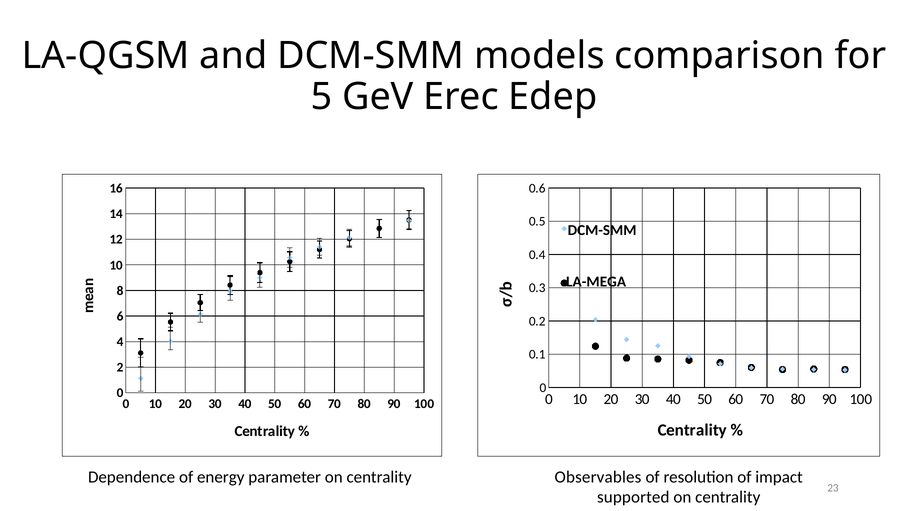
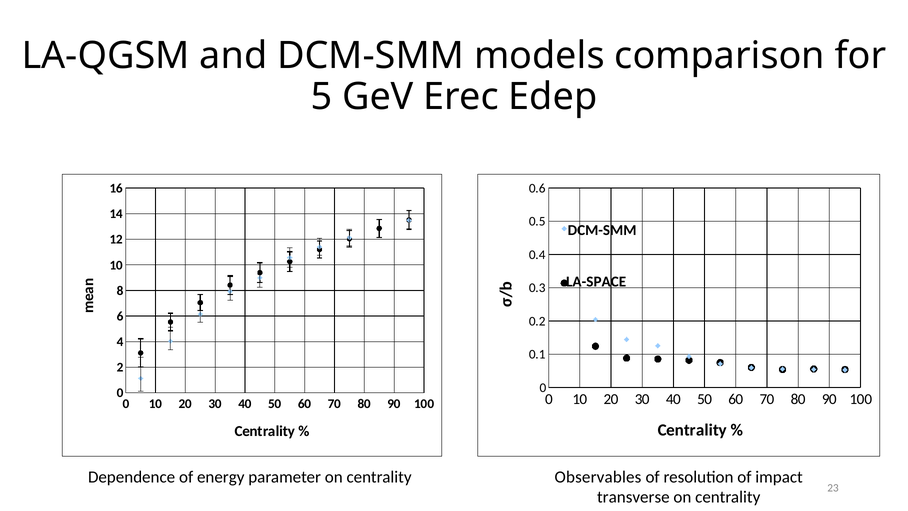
LA-MEGA: LA-MEGA -> LA-SPACE (596, 282)
supported: supported -> transverse (633, 497)
